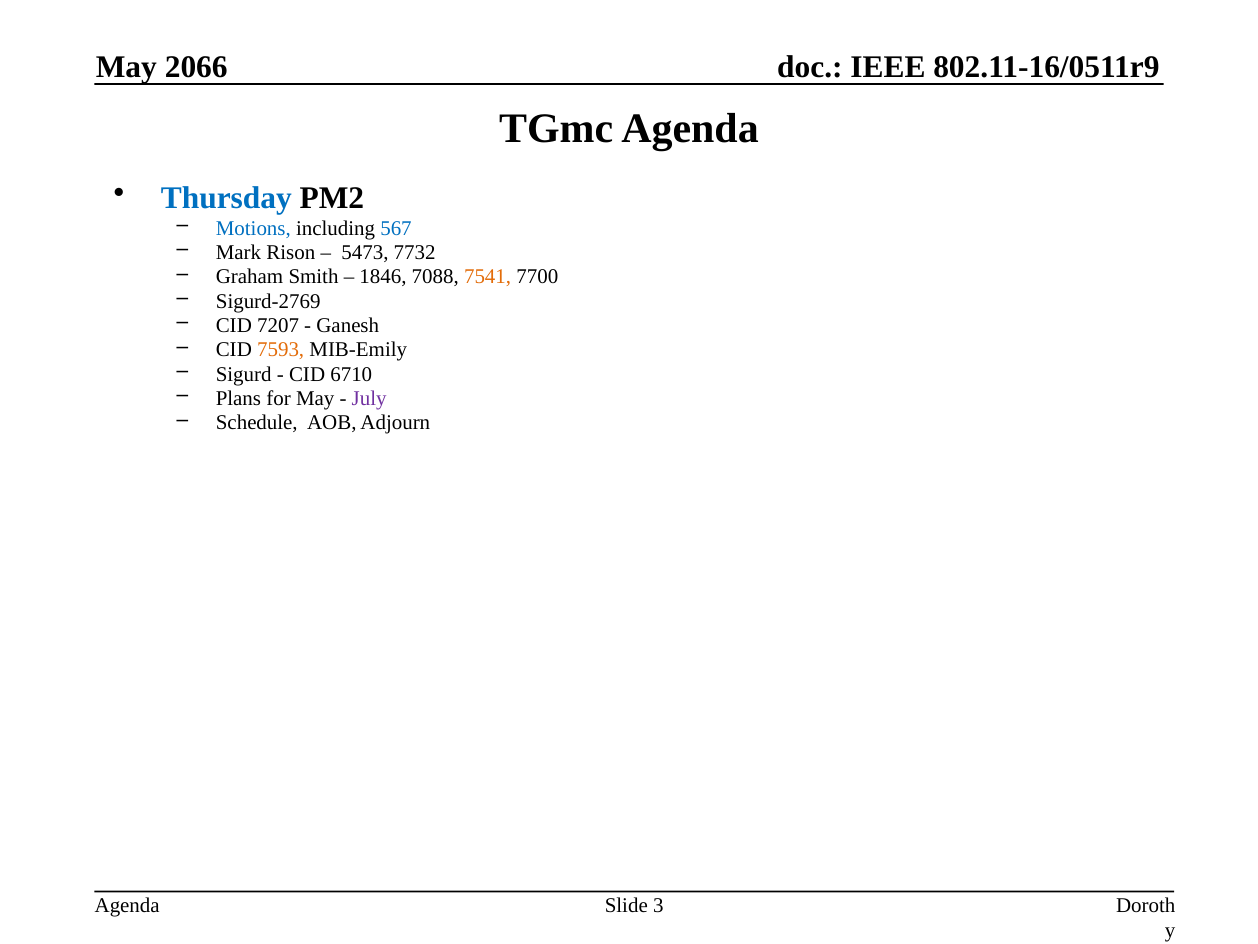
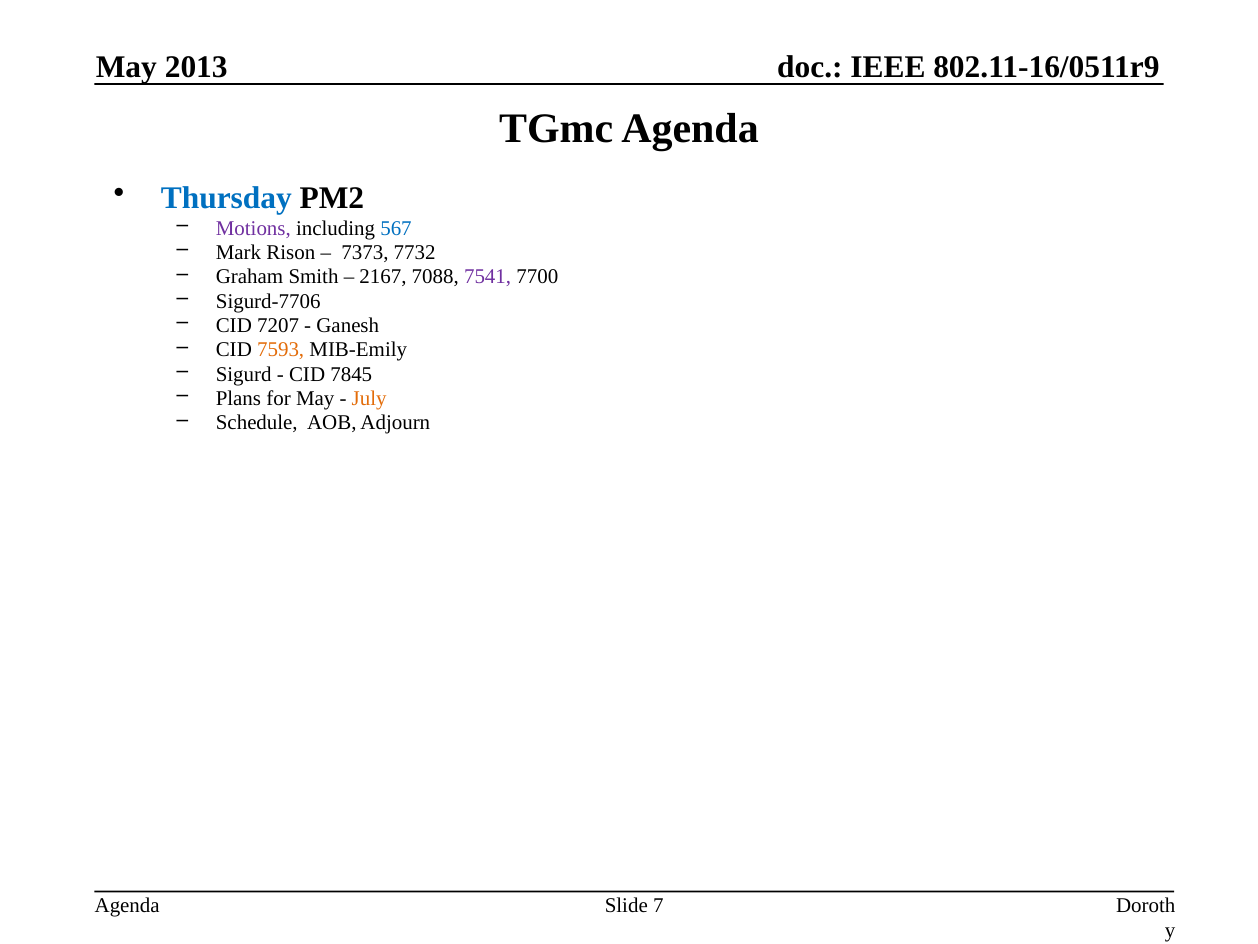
2066: 2066 -> 2013 (196, 67)
Motions colour: blue -> purple (253, 228)
5473: 5473 -> 7373 (365, 252)
1846: 1846 -> 2167 (383, 277)
7541 colour: orange -> purple (488, 277)
Sigurd-2769: Sigurd-2769 -> Sigurd-7706 (268, 301)
6710: 6710 -> 7845 (351, 374)
July colour: purple -> orange (369, 398)
3: 3 -> 7 (658, 905)
